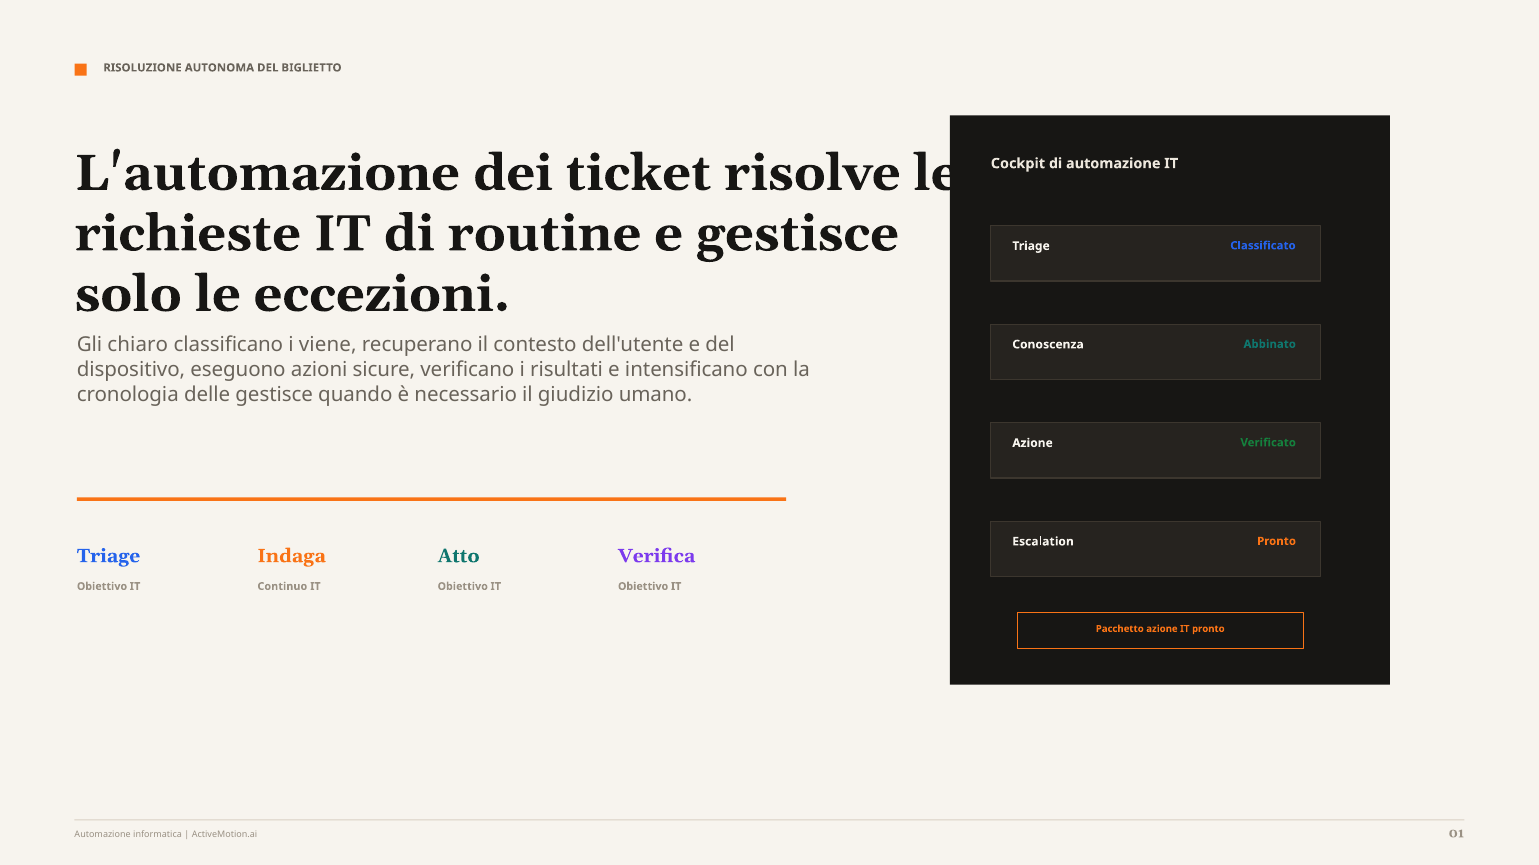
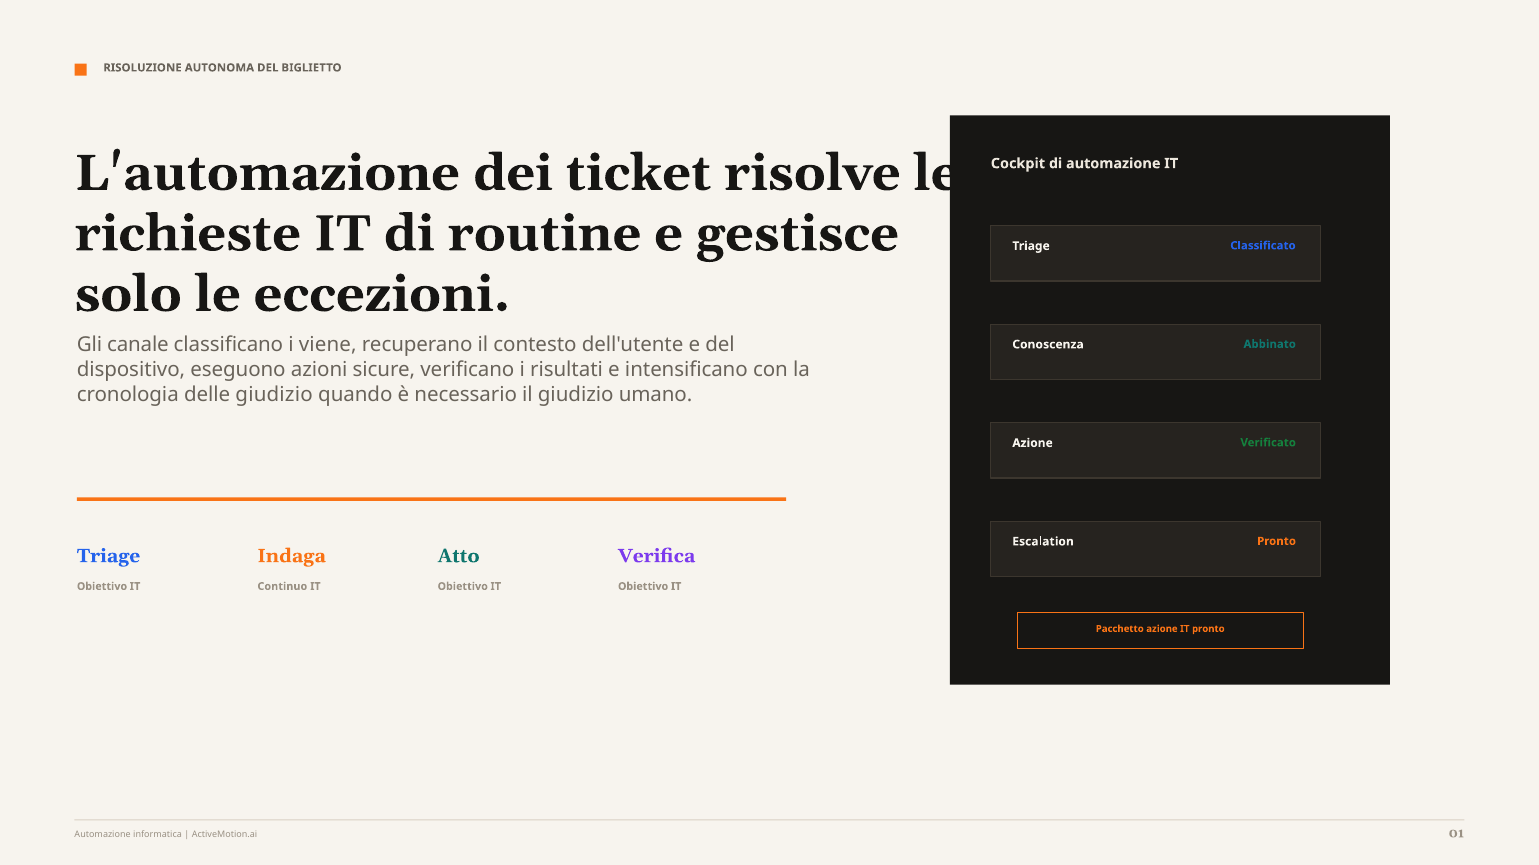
chiaro: chiaro -> canale (138, 345)
delle gestisce: gestisce -> giudizio (274, 395)
